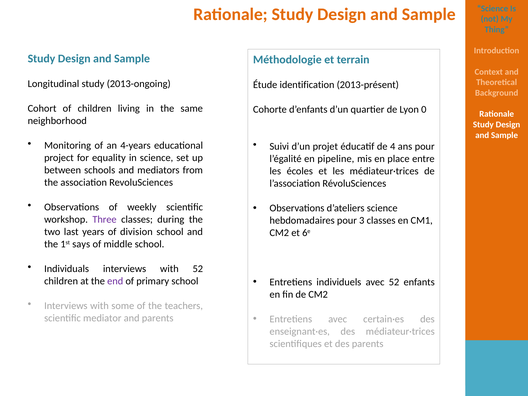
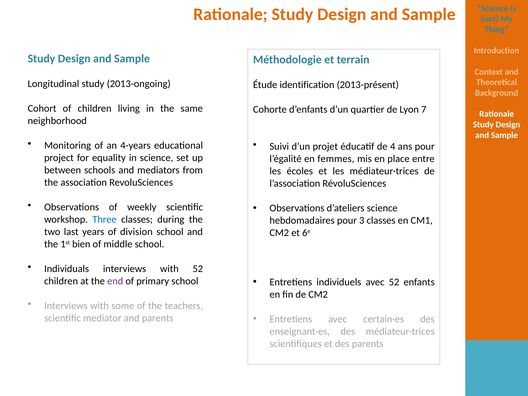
0: 0 -> 7 (424, 110)
pipeline: pipeline -> femmes (336, 159)
Three colour: purple -> blue (105, 219)
says: says -> bien (81, 244)
